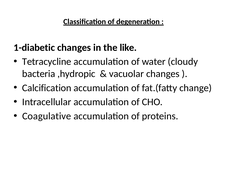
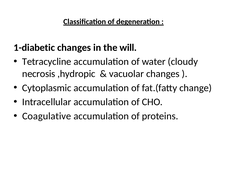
like: like -> will (128, 48)
bacteria: bacteria -> necrosis (39, 74)
Calcification: Calcification -> Cytoplasmic (47, 88)
